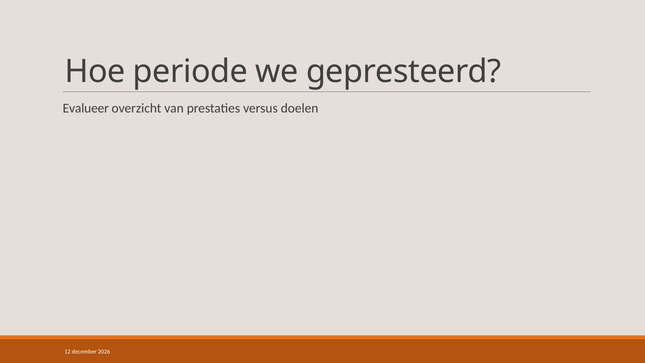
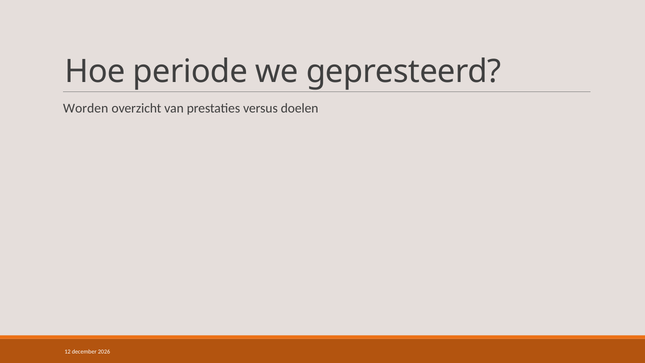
Evalueer: Evalueer -> Worden (86, 108)
